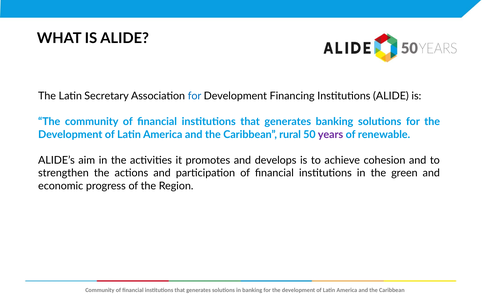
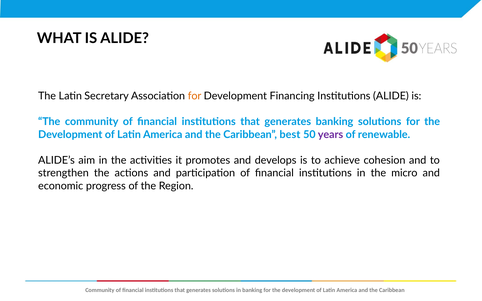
for colour: blue -> orange (195, 96)
rural: rural -> best (290, 135)
green: green -> micro (404, 173)
